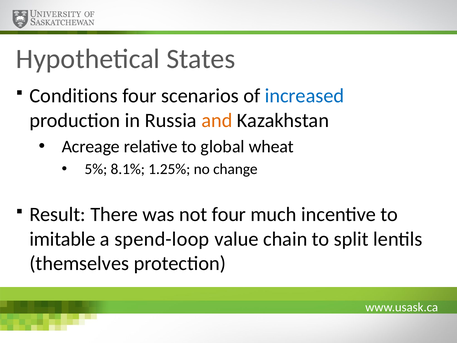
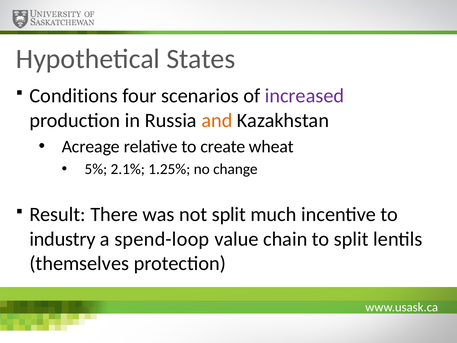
increased colour: blue -> purple (304, 96)
global: global -> create (223, 146)
8.1%: 8.1% -> 2.1% (128, 169)
not four: four -> split (229, 214)
imitable: imitable -> industry (62, 239)
